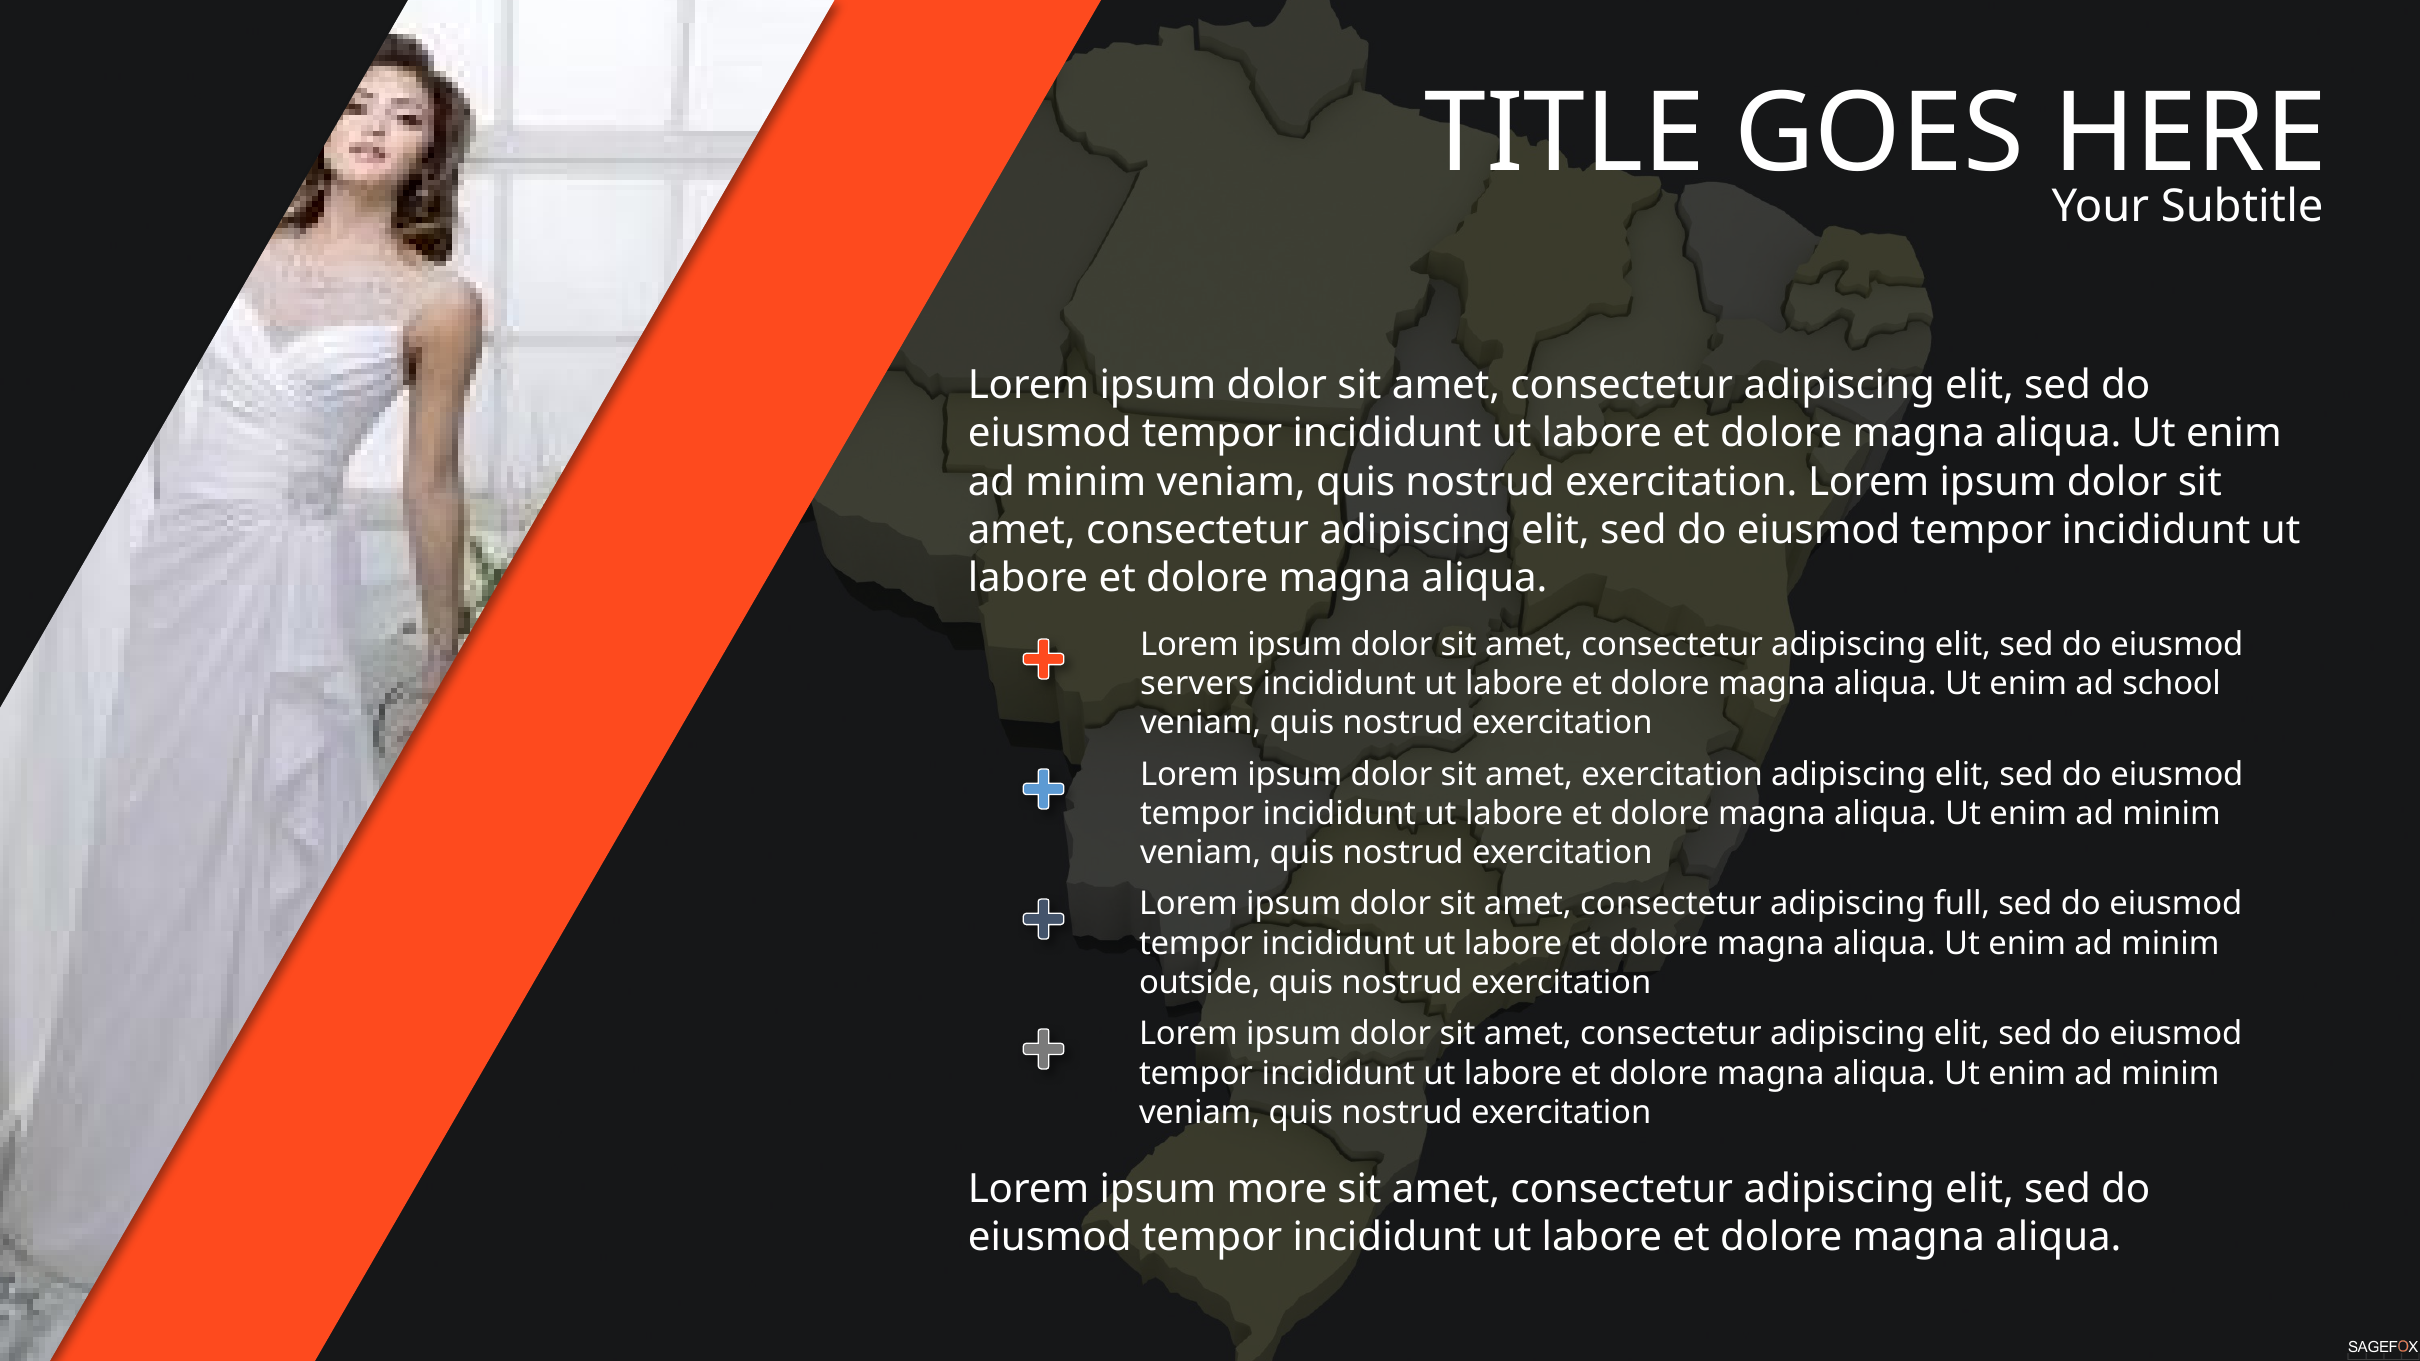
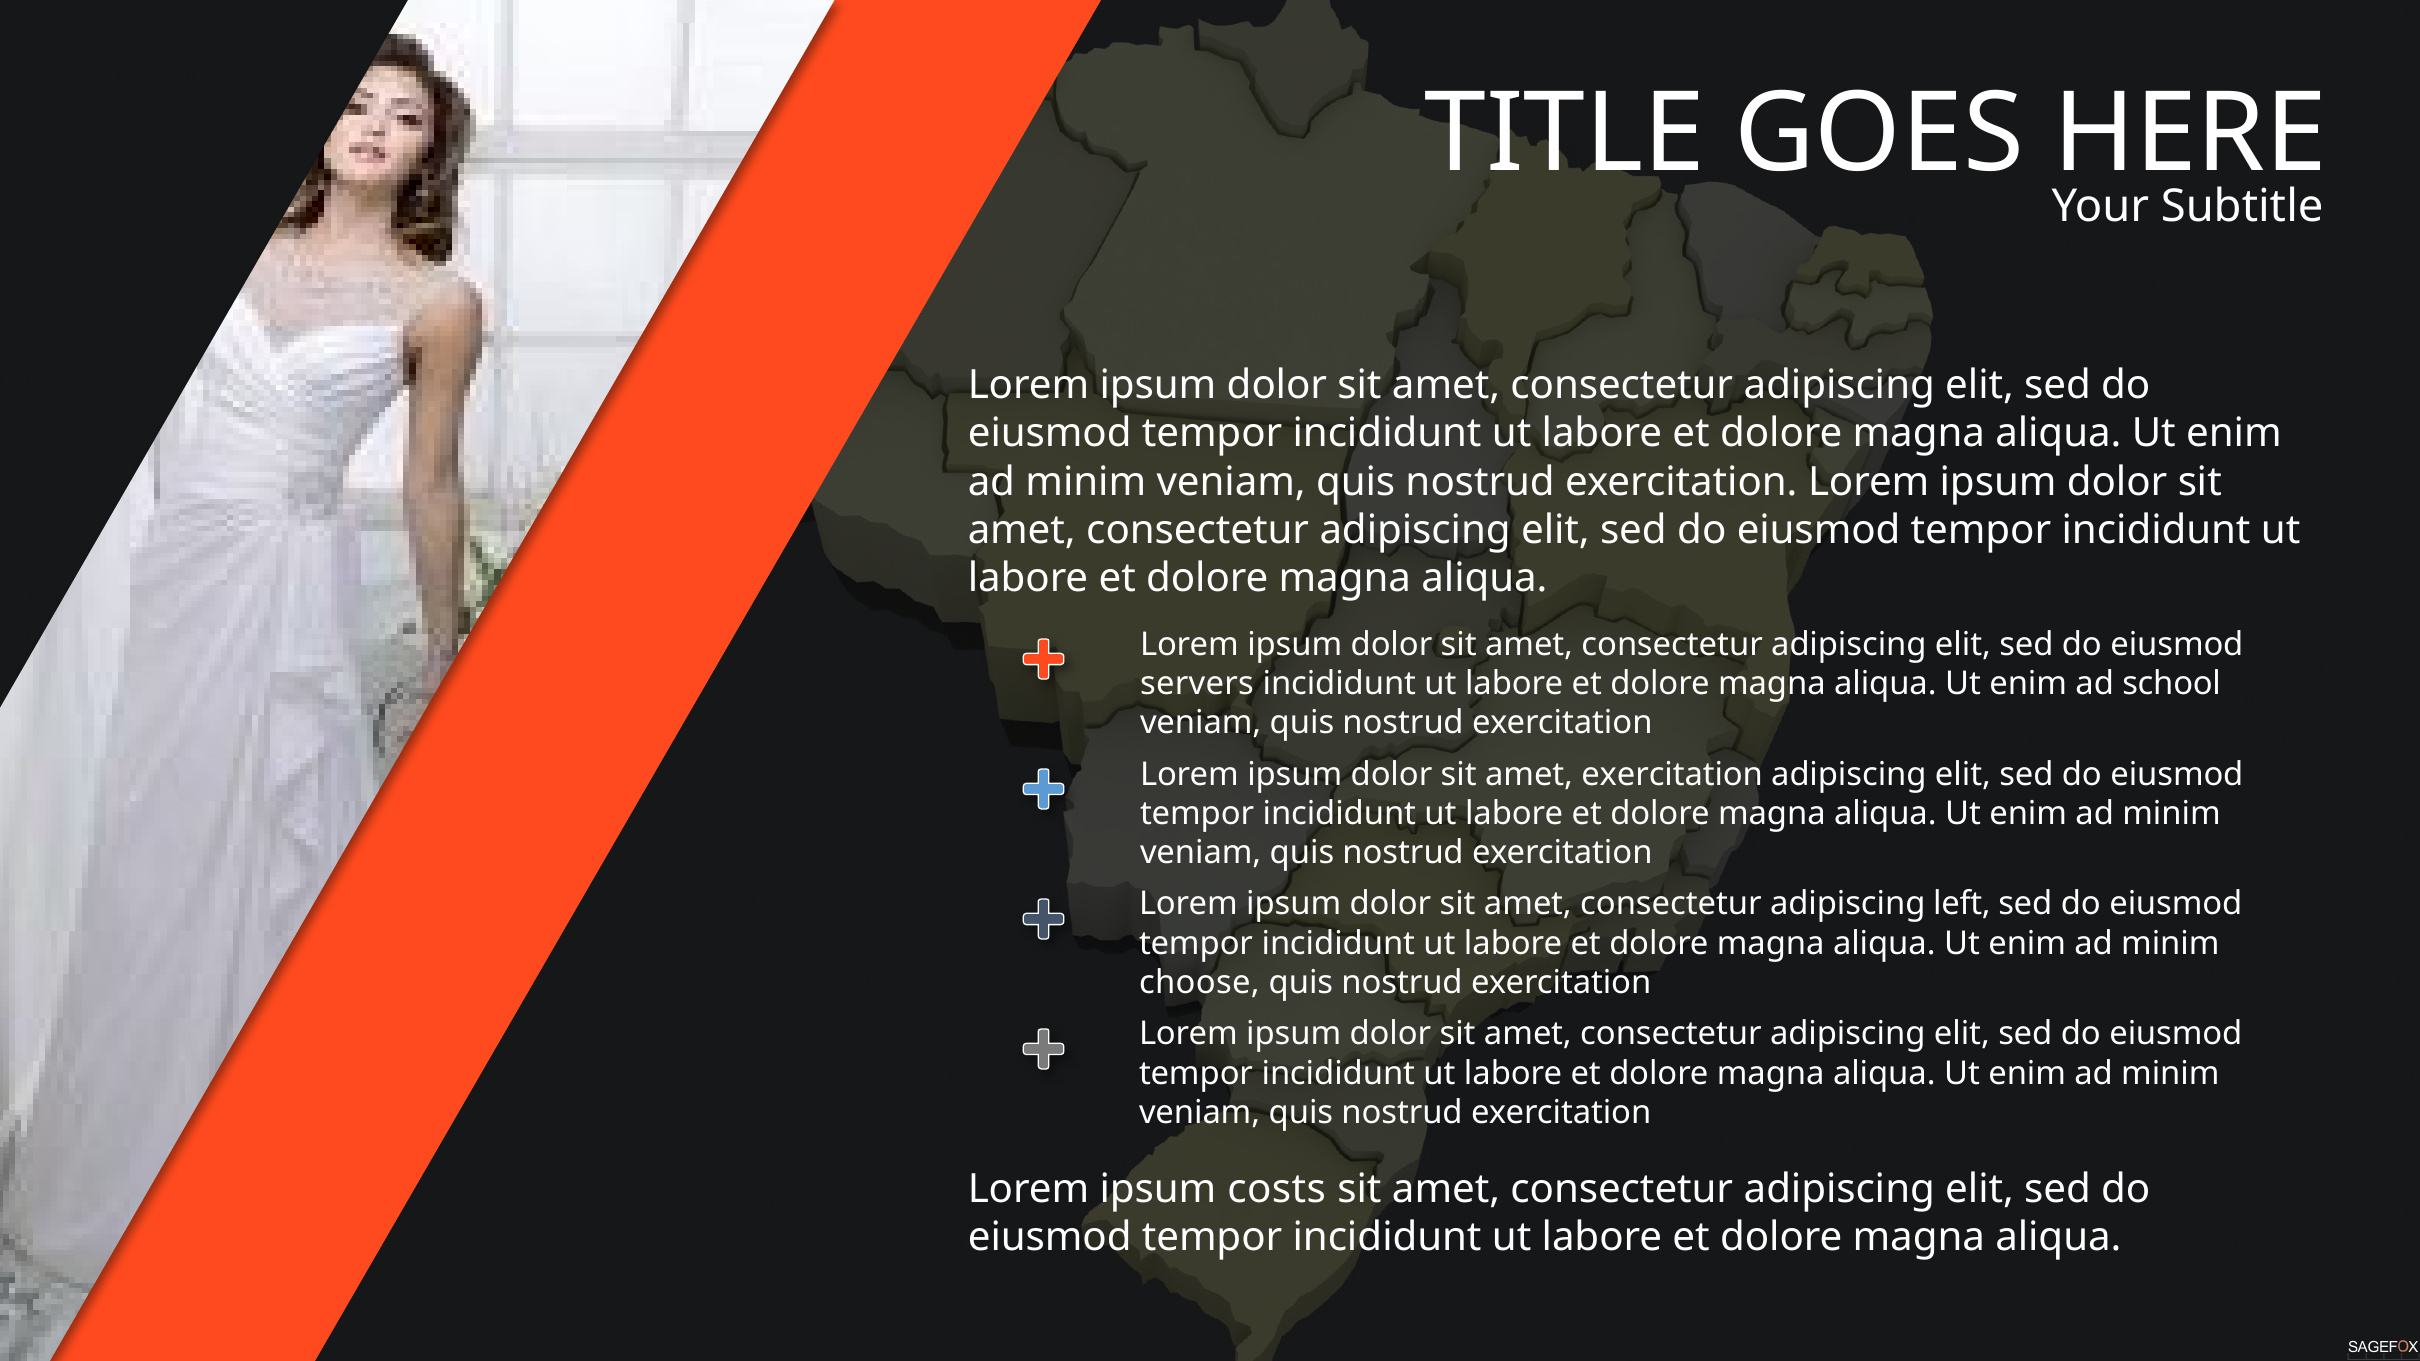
full: full -> left (1962, 904)
outside: outside -> choose (1199, 983)
more: more -> costs (1277, 1189)
